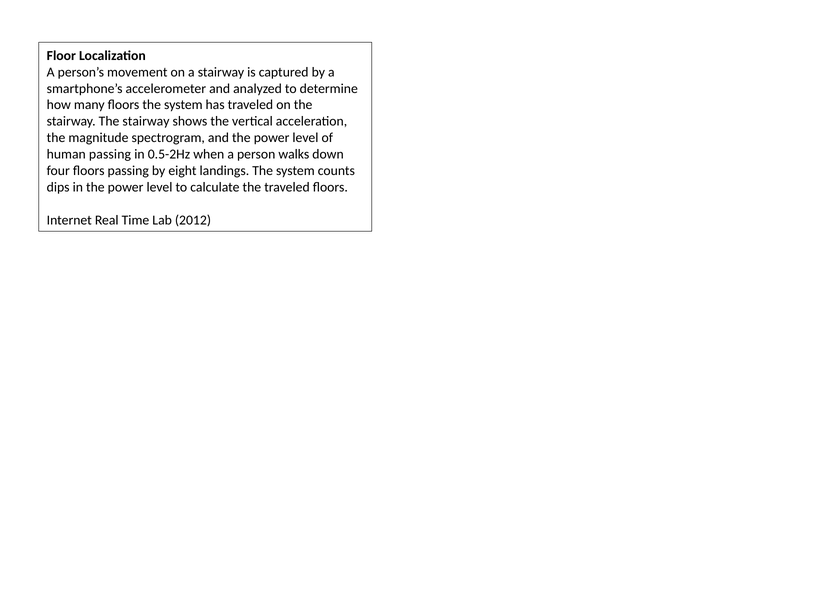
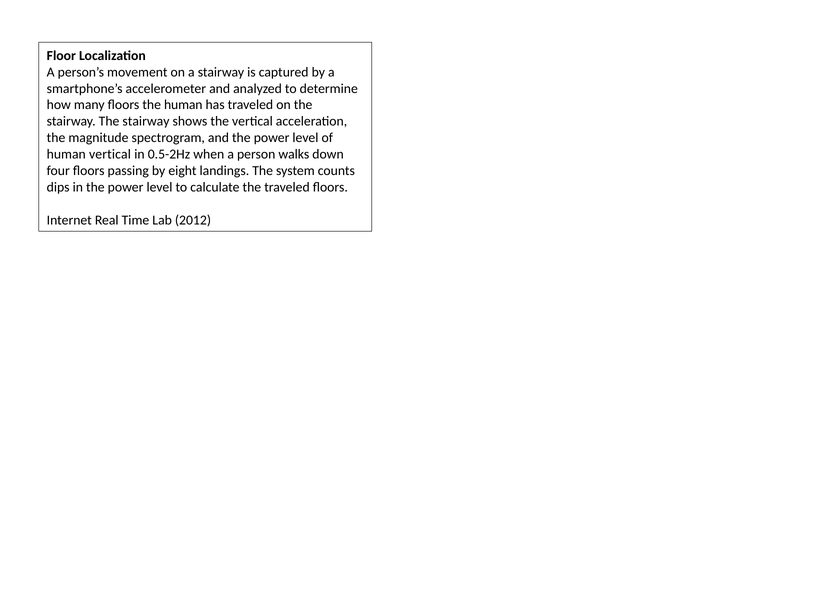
floors the system: system -> human (183, 105)
human passing: passing -> vertical (110, 154)
